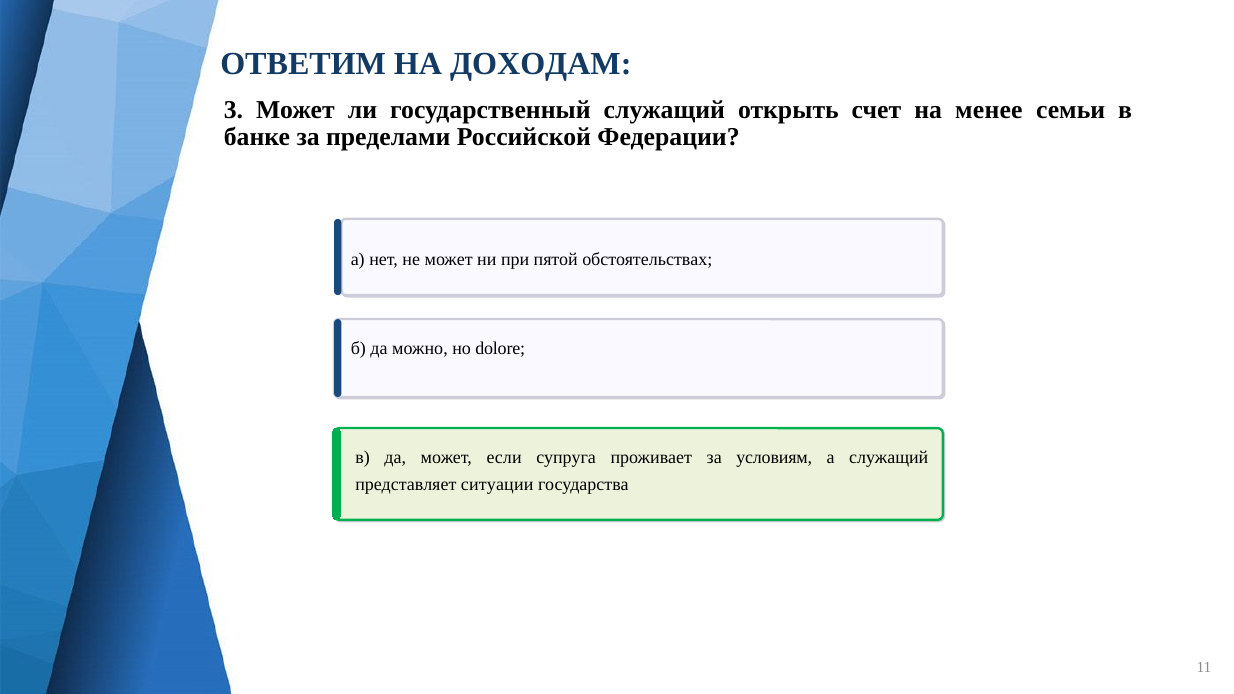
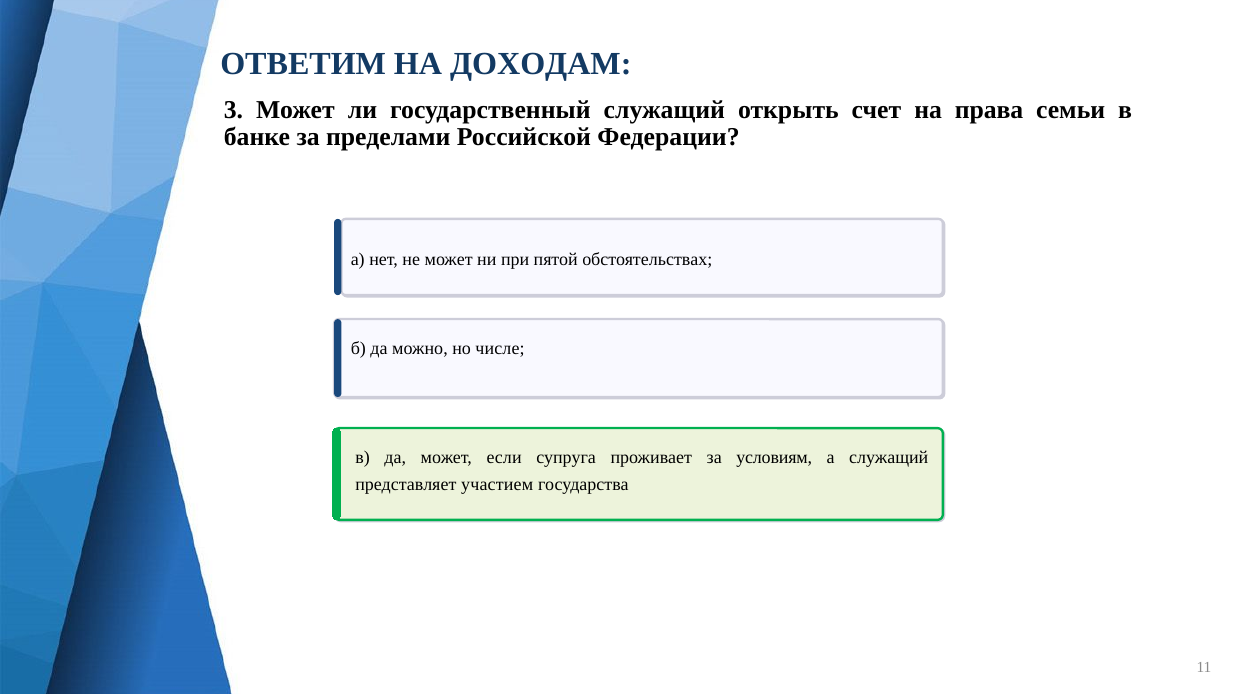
менее: менее -> права (989, 110)
dolore: dolore -> числе (500, 349)
ситуации: ситуации -> участием (497, 485)
